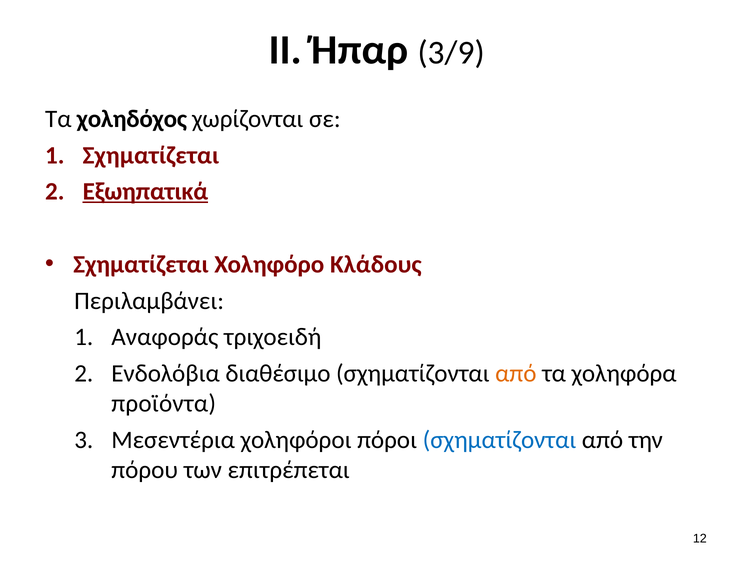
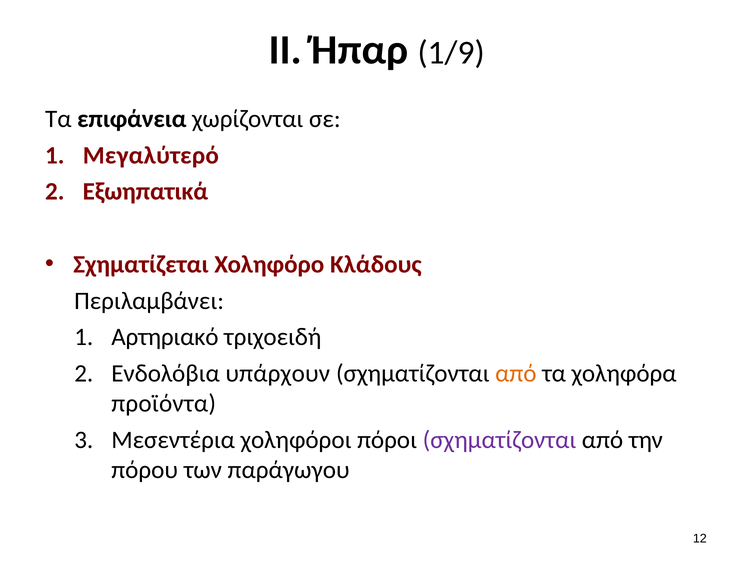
3/9: 3/9 -> 1/9 (451, 53)
χοληδόχος: χοληδόχος -> επιφάνεια (132, 119)
Σχηματίζεται: Σχηματίζεται -> Μεγαλύτερό (151, 155)
Εξωηπατικά underline: present -> none (145, 192)
Αναφοράς: Αναφοράς -> Αρτηριακό (165, 337)
διαθέσιμο: διαθέσιμο -> υπάρχουν (278, 373)
σχηματίζονται colour: blue -> purple (499, 440)
επιτρέπεται: επιτρέπεται -> παράγωγου (289, 470)
